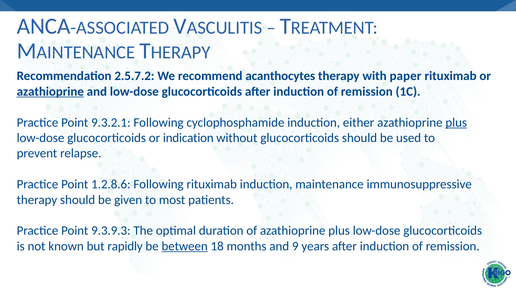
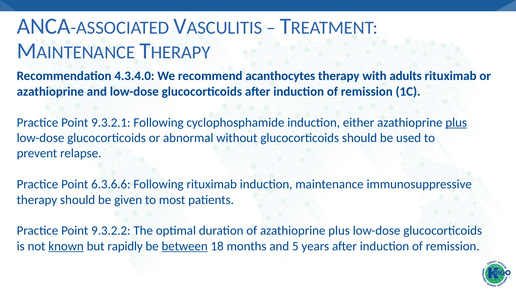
2.5.7.2: 2.5.7.2 -> 4.3.4.0 (134, 76)
paper: paper -> adults (406, 76)
azathioprine underline: present -> none (50, 92)
indication: indication -> abnormal (188, 138)
1.2.8.6: 1.2.8.6 -> 6.3.6.6 (111, 184)
9.3.9.3: 9.3.9.3 -> 9.3.2.2 (111, 231)
known underline: none -> present (66, 246)
9: 9 -> 5 (295, 246)
